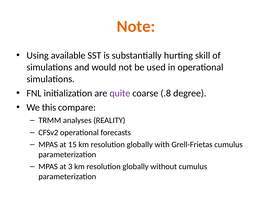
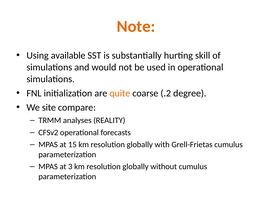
quite colour: purple -> orange (120, 93)
.8: .8 -> .2 (166, 93)
this: this -> site (49, 107)
